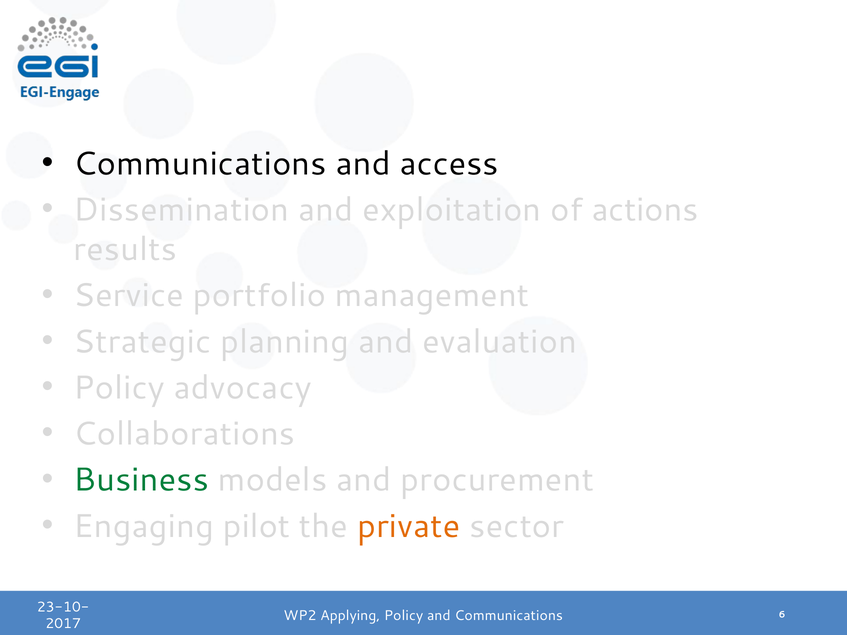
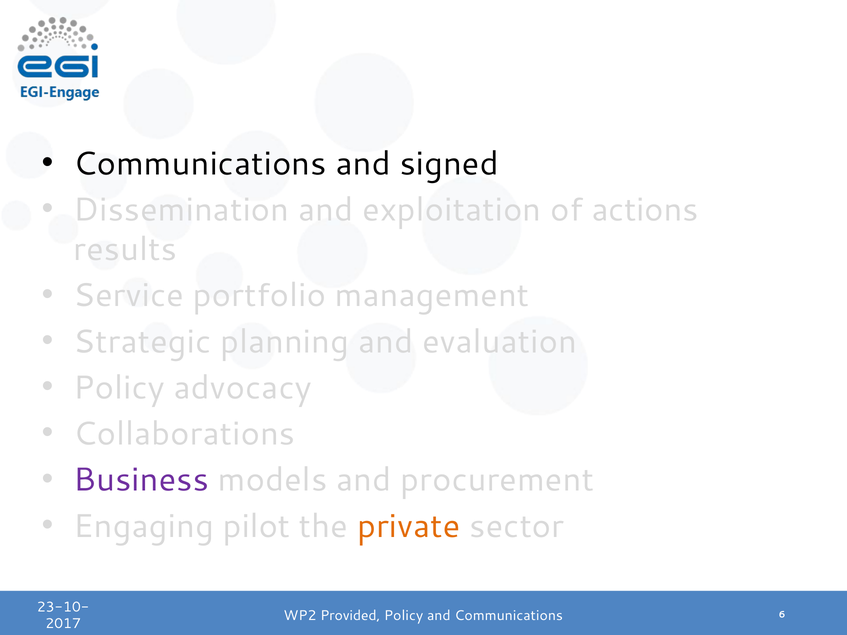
access: access -> signed (449, 164)
Business colour: green -> purple (141, 480)
Applying: Applying -> Provided (350, 616)
